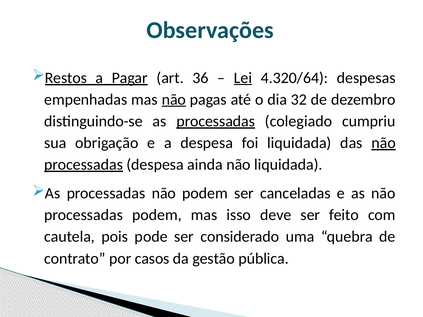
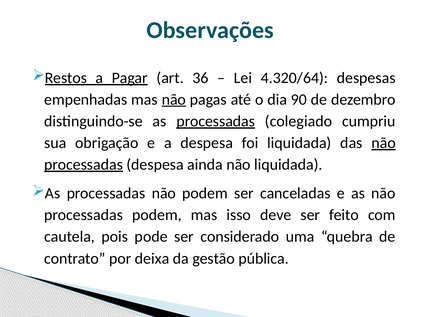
Lei underline: present -> none (243, 78)
32: 32 -> 90 (299, 100)
casos: casos -> deixa (152, 259)
